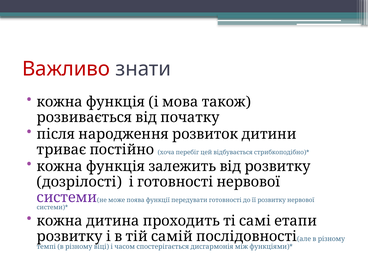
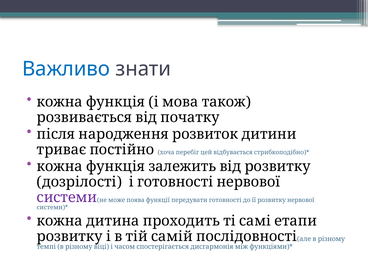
Важливо colour: red -> blue (66, 69)
